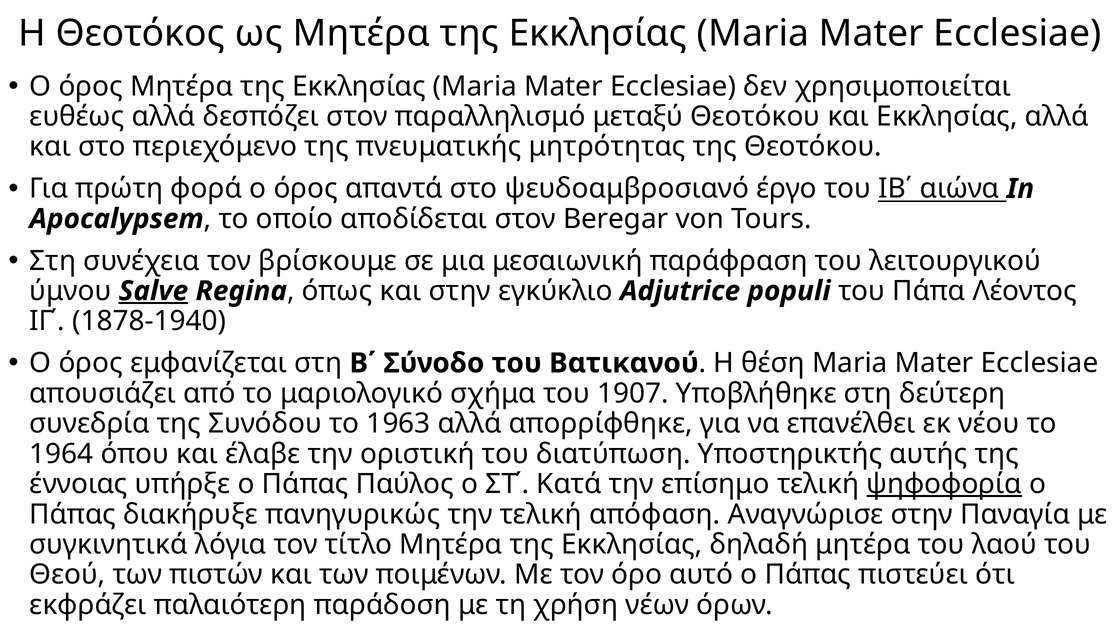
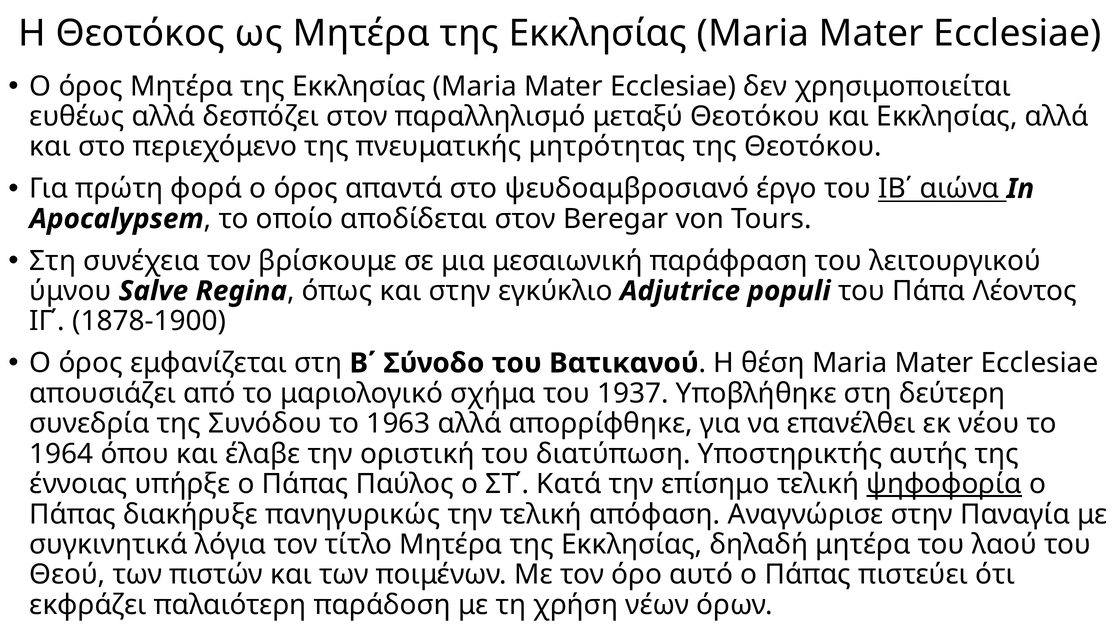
Salve underline: present -> none (153, 291)
1878-1940: 1878-1940 -> 1878-1900 (149, 321)
1907: 1907 -> 1937 (633, 393)
